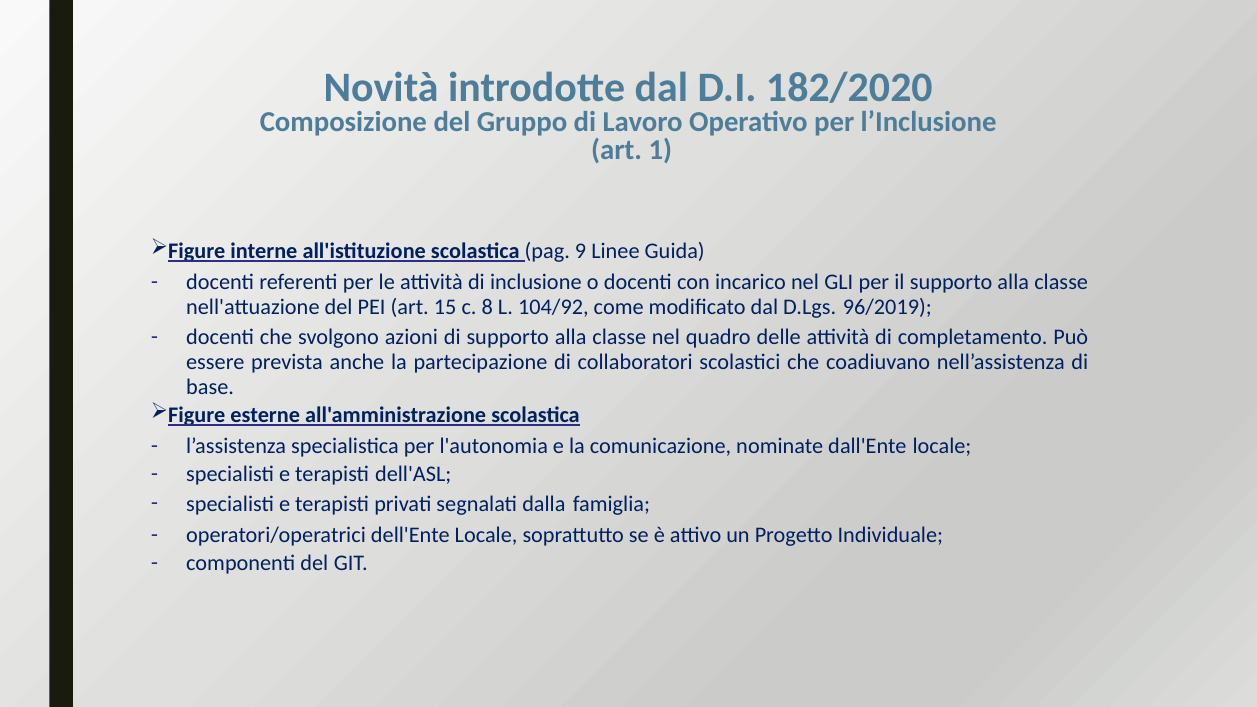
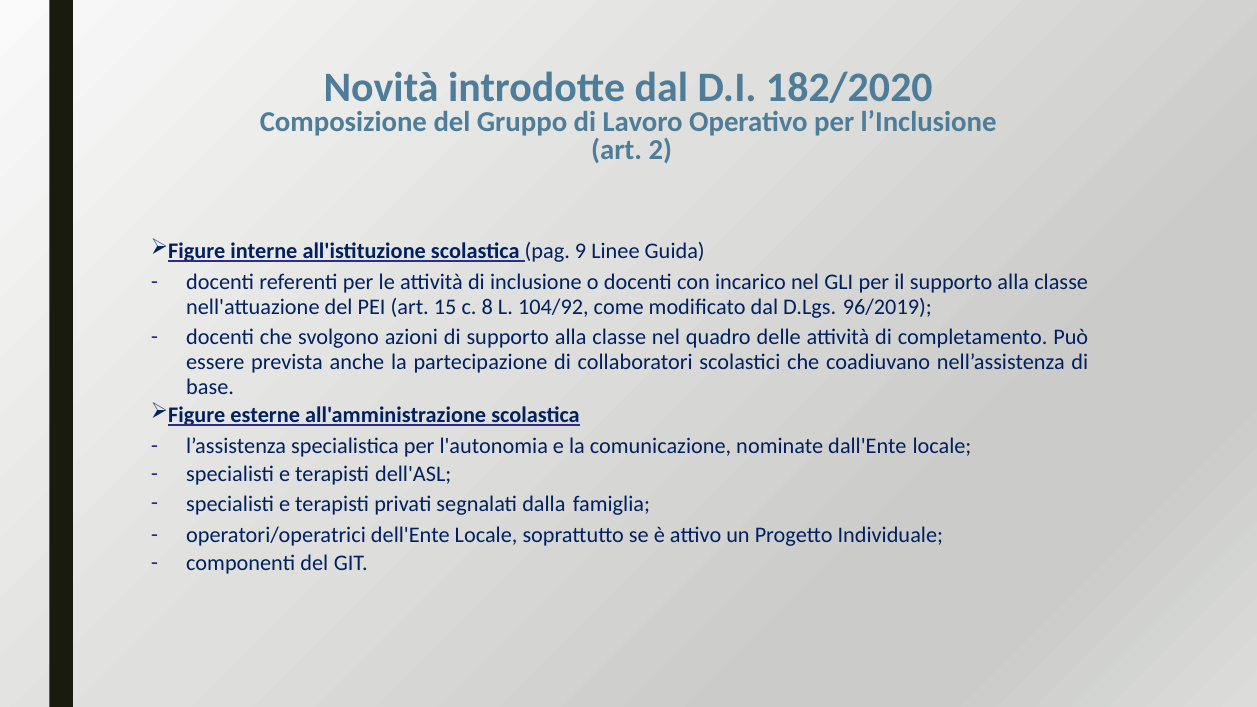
1: 1 -> 2 (660, 150)
